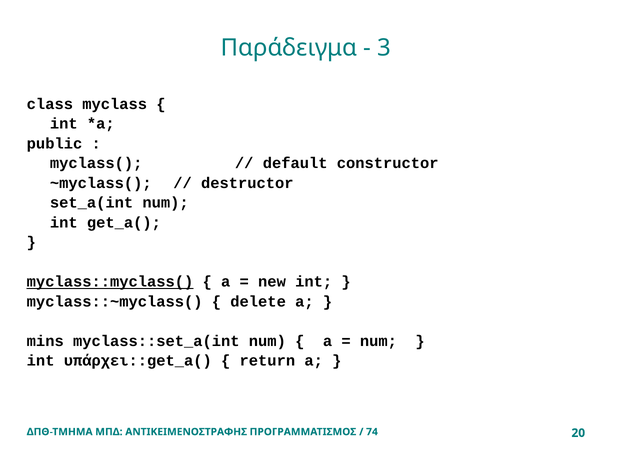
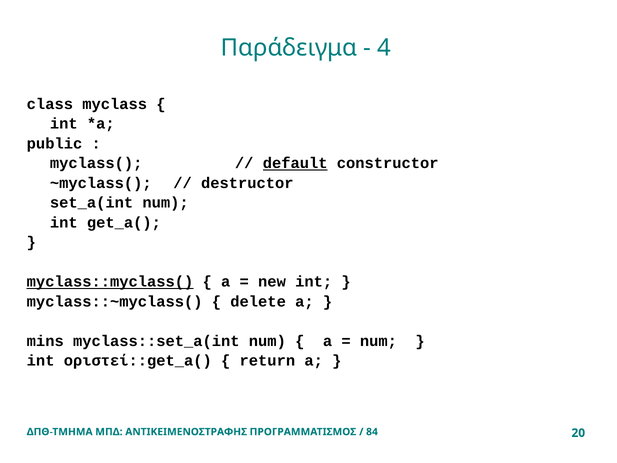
3: 3 -> 4 (384, 48)
default underline: none -> present (295, 163)
υπάρχει::get_a(: υπάρχει::get_a( -> οριστεί::get_a( (138, 361)
74: 74 -> 84 (372, 432)
